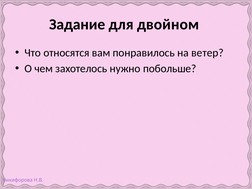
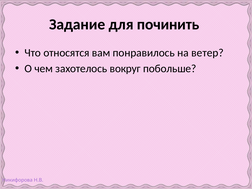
двойном: двойном -> починить (168, 24)
нужно: нужно -> вокруг (125, 69)
